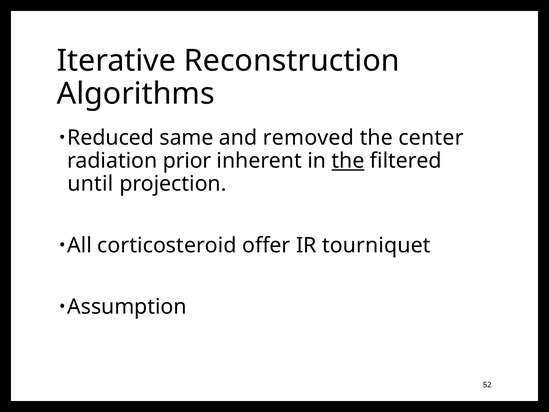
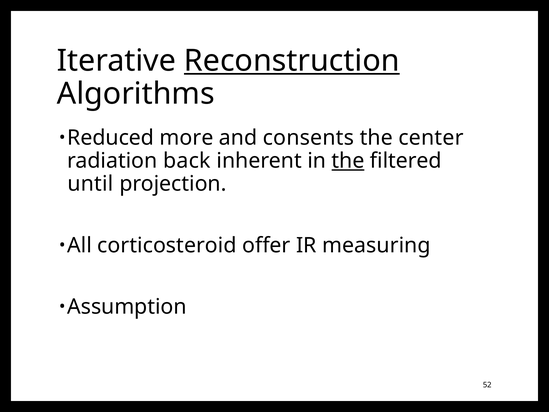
Reconstruction underline: none -> present (292, 61)
same: same -> more (187, 138)
removed: removed -> consents (308, 138)
prior: prior -> back (187, 161)
tourniquet: tourniquet -> measuring (376, 245)
